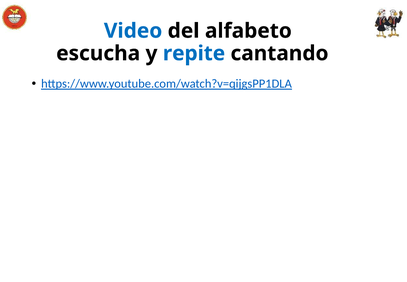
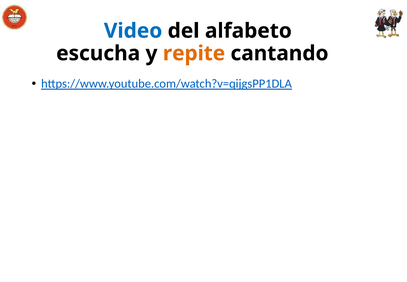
repite colour: blue -> orange (194, 53)
